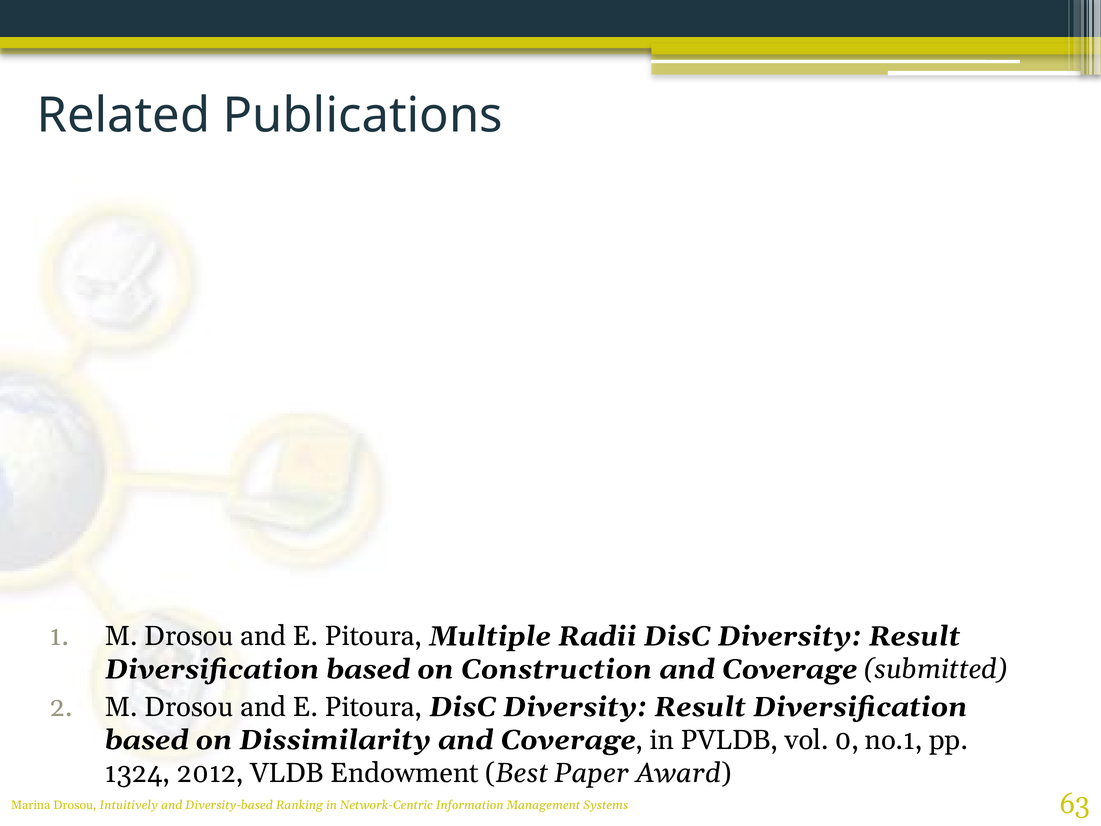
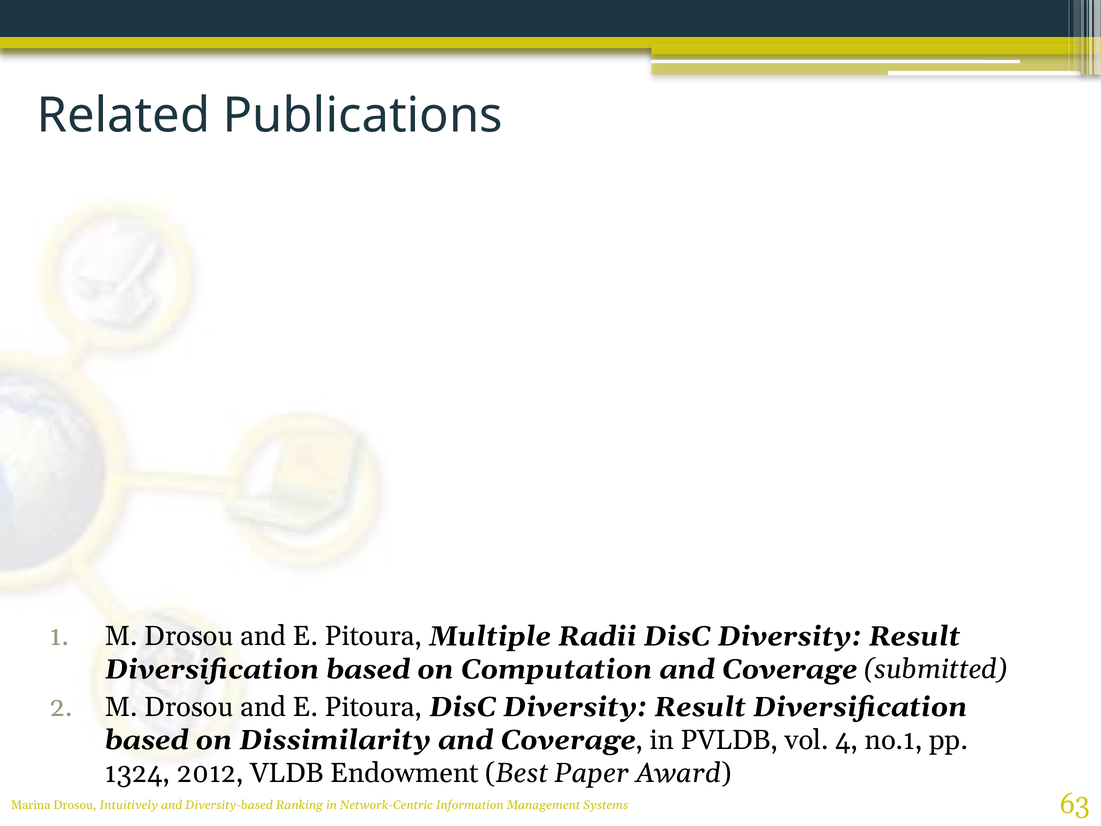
Construction: Construction -> Computation (556, 669)
0: 0 -> 4 (847, 740)
